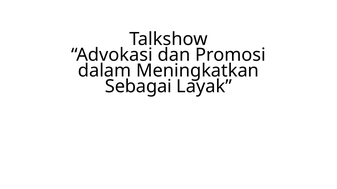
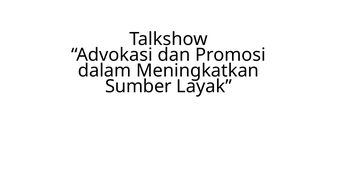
Sebagai: Sebagai -> Sumber (138, 87)
